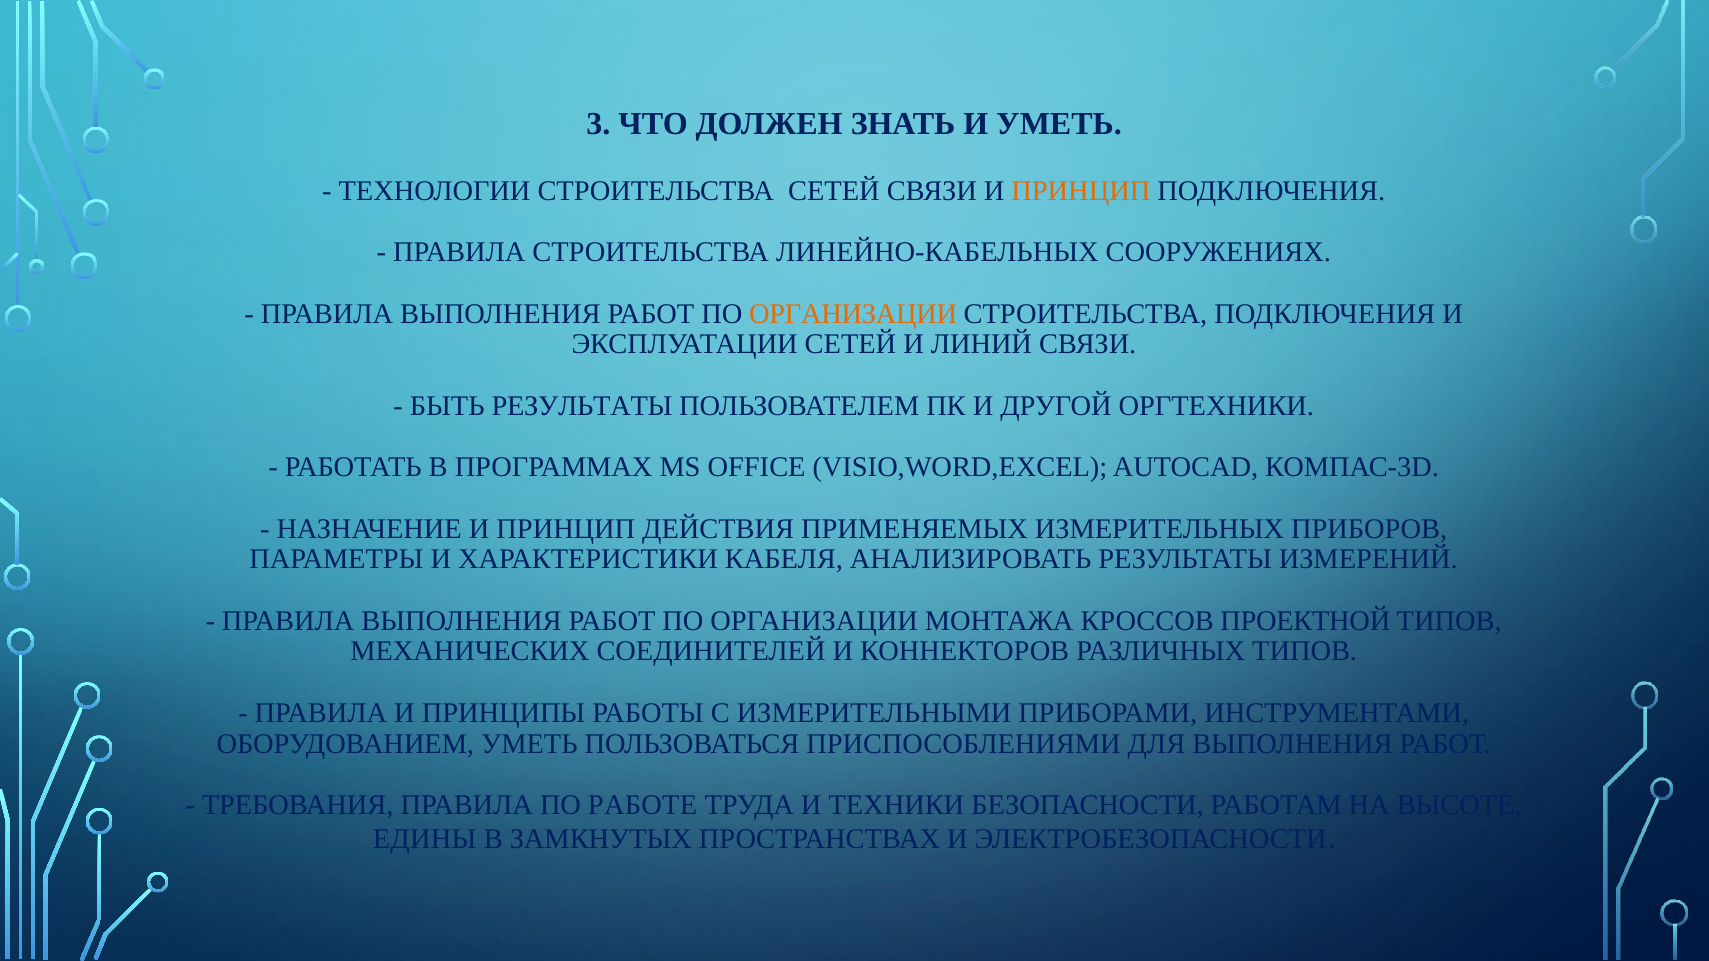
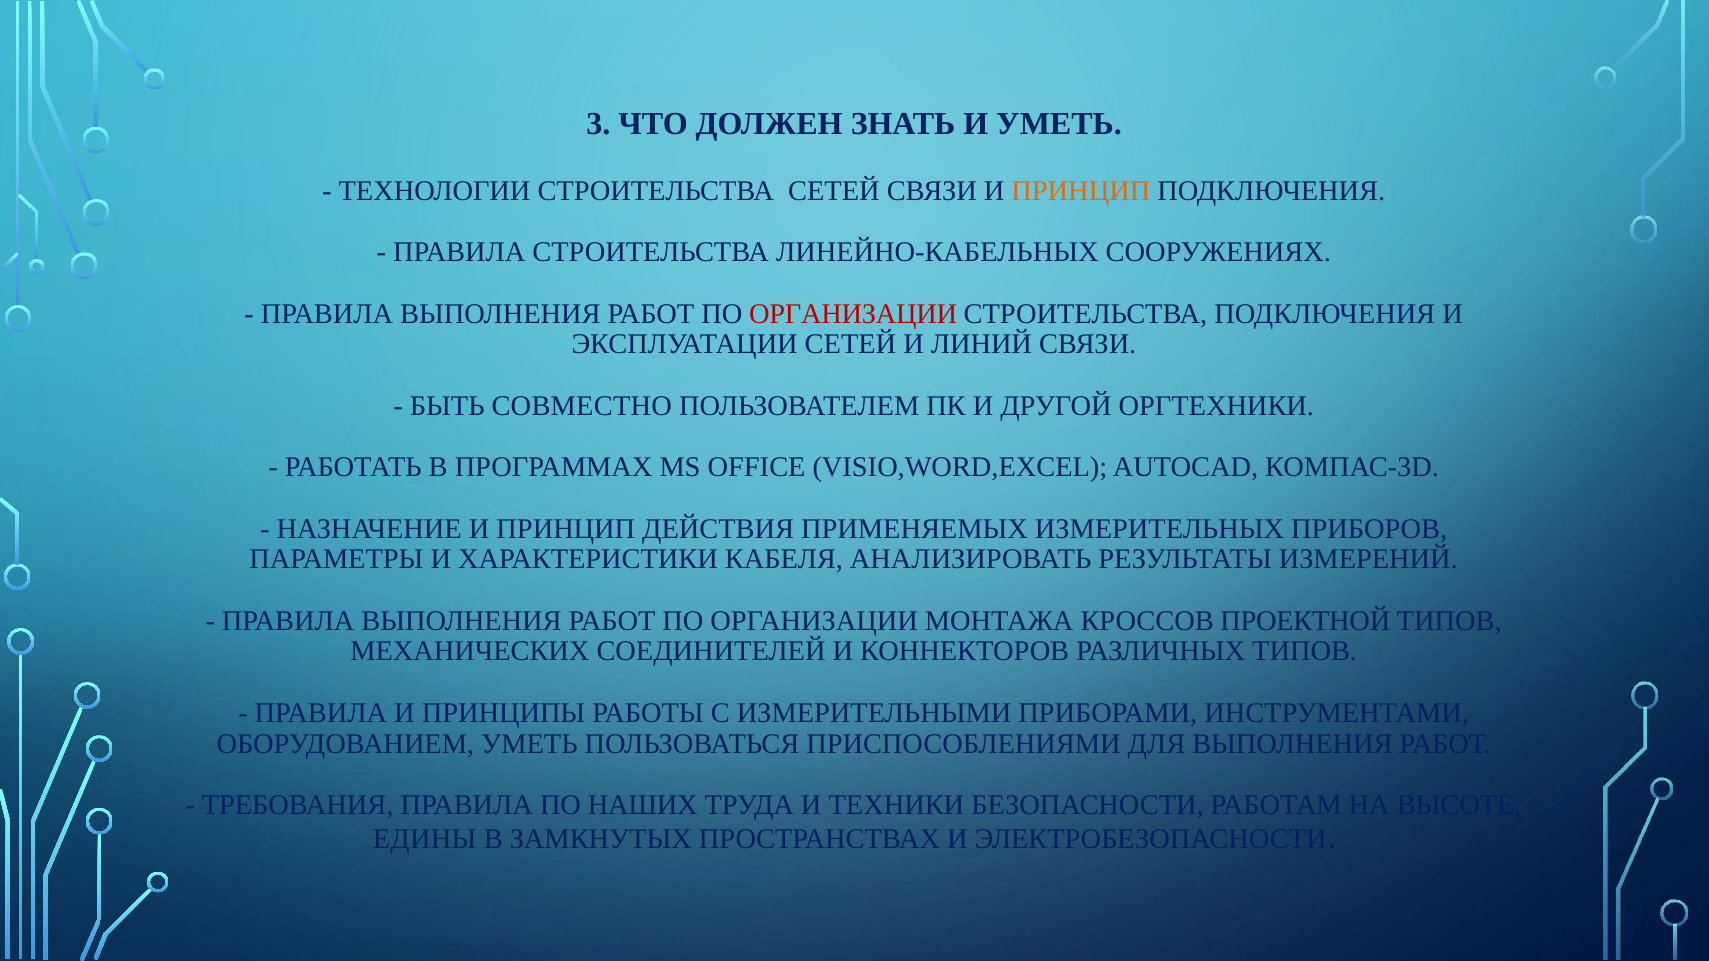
ОРГАНИЗАЦИИ colour: orange -> red (853, 314)
БЫТЬ РЕЗУЛЬТАТЫ: РЕЗУЛЬТАТЫ -> СОВМЕСТНО (582, 406)
РАБОТЕ: РАБОТЕ -> НАШИХ (643, 805)
